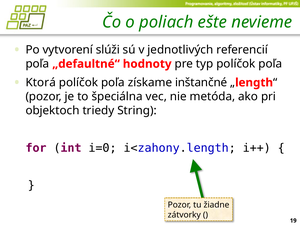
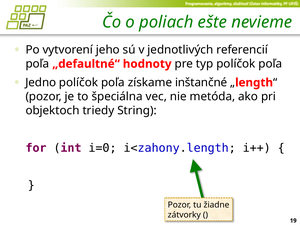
slúži: slúži -> jeho (108, 50)
Ktorá: Ktorá -> Jedno (41, 83)
